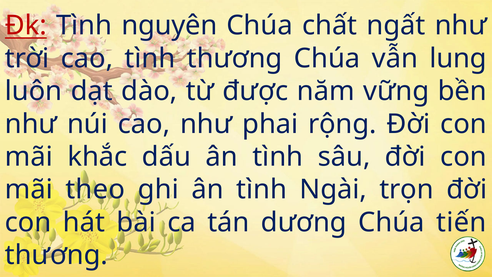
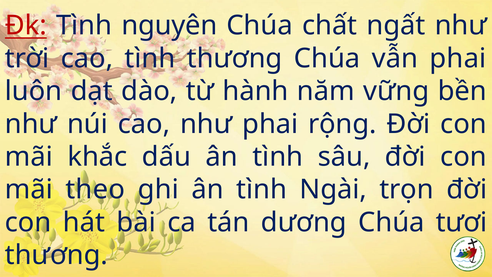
vẫn lung: lung -> phai (458, 58)
được: được -> hành (256, 91)
tiến: tiến -> tươi (462, 222)
